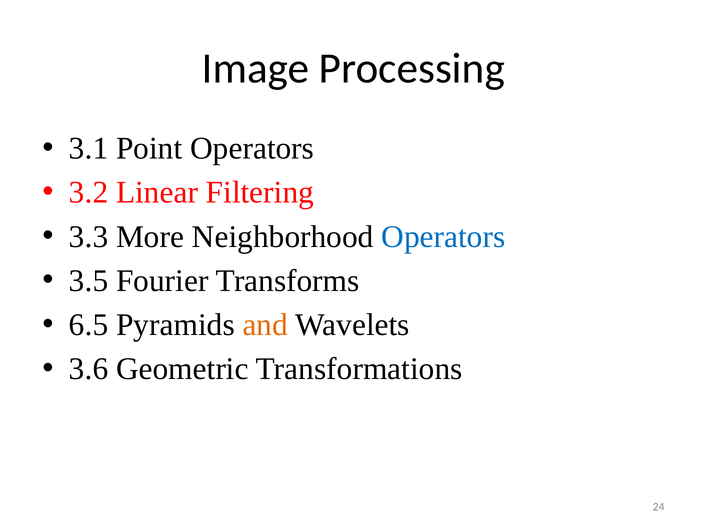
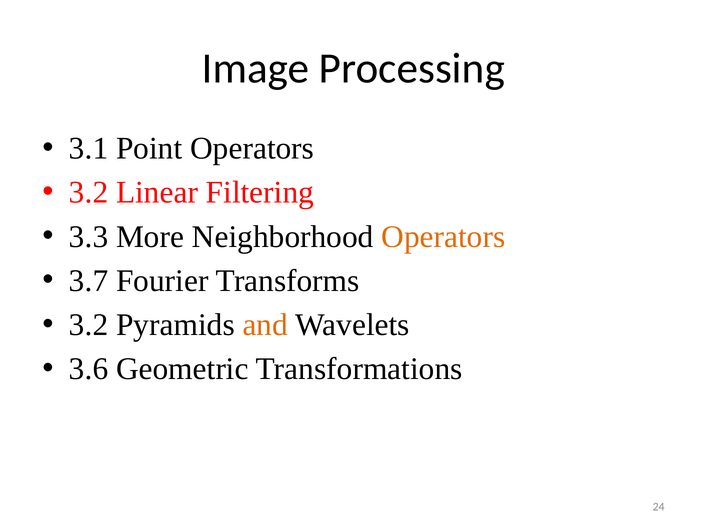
Operators colour: blue -> orange (443, 236)
3.5: 3.5 -> 3.7 (89, 280)
6.5: 6.5 -> 3.2 (89, 324)
